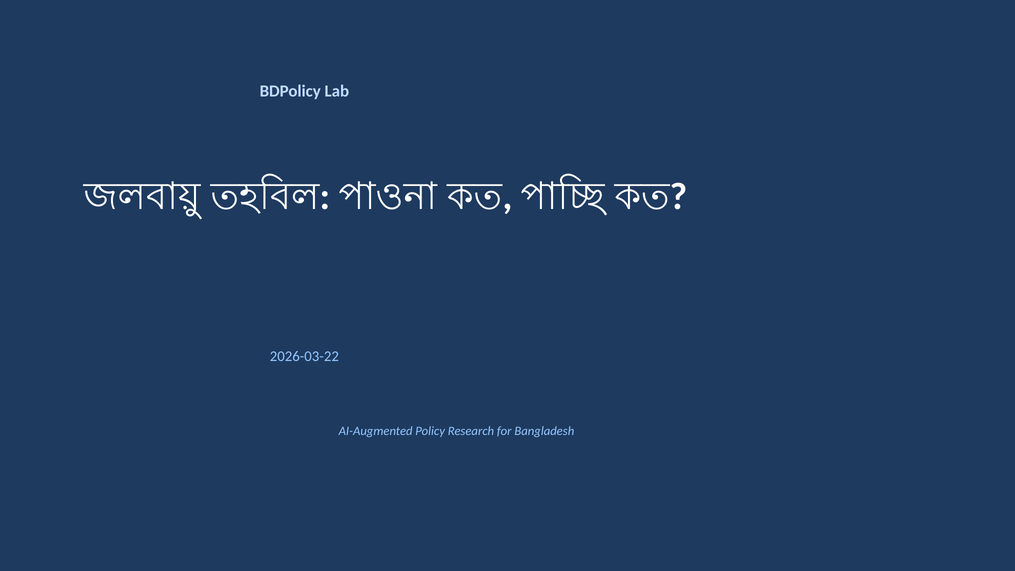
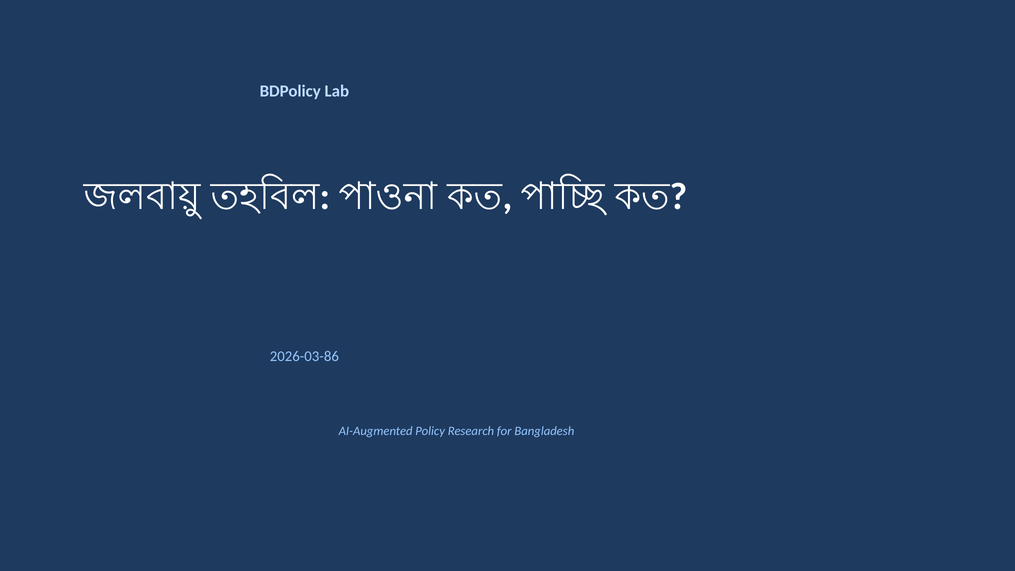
2026-03-22: 2026-03-22 -> 2026-03-86 (304, 356)
